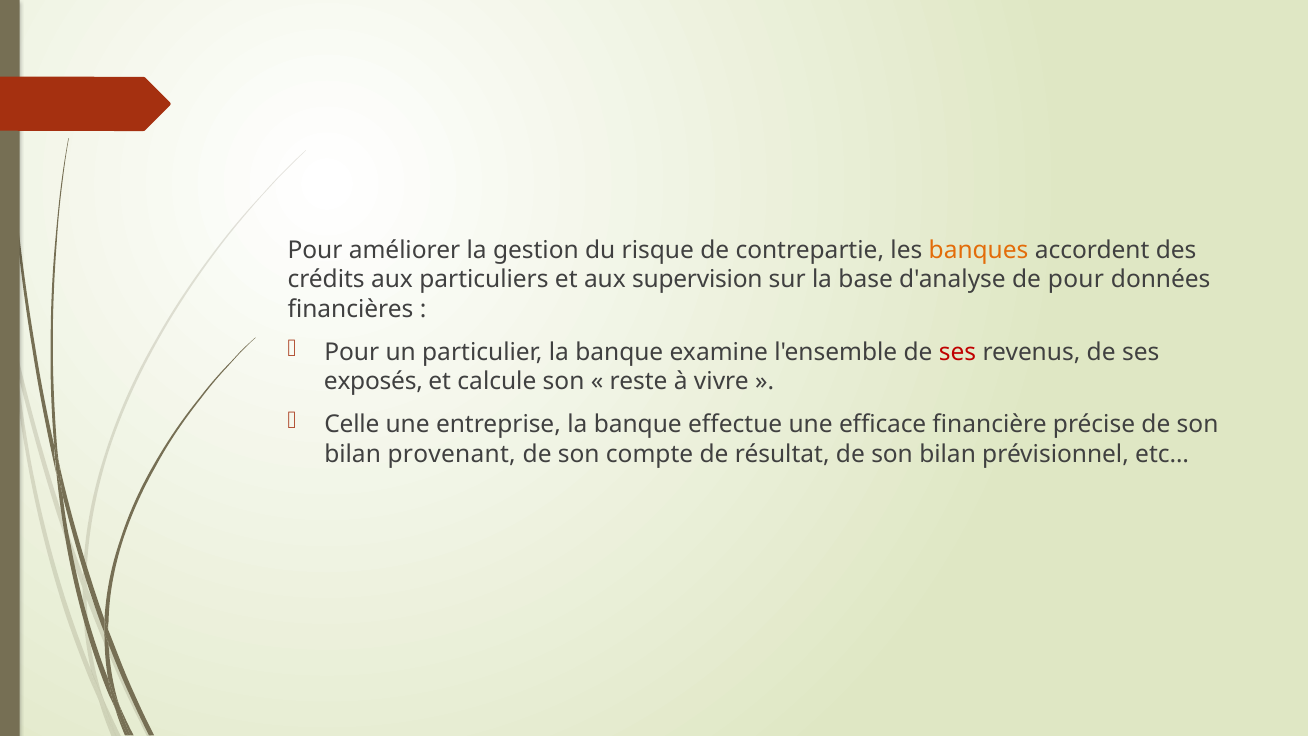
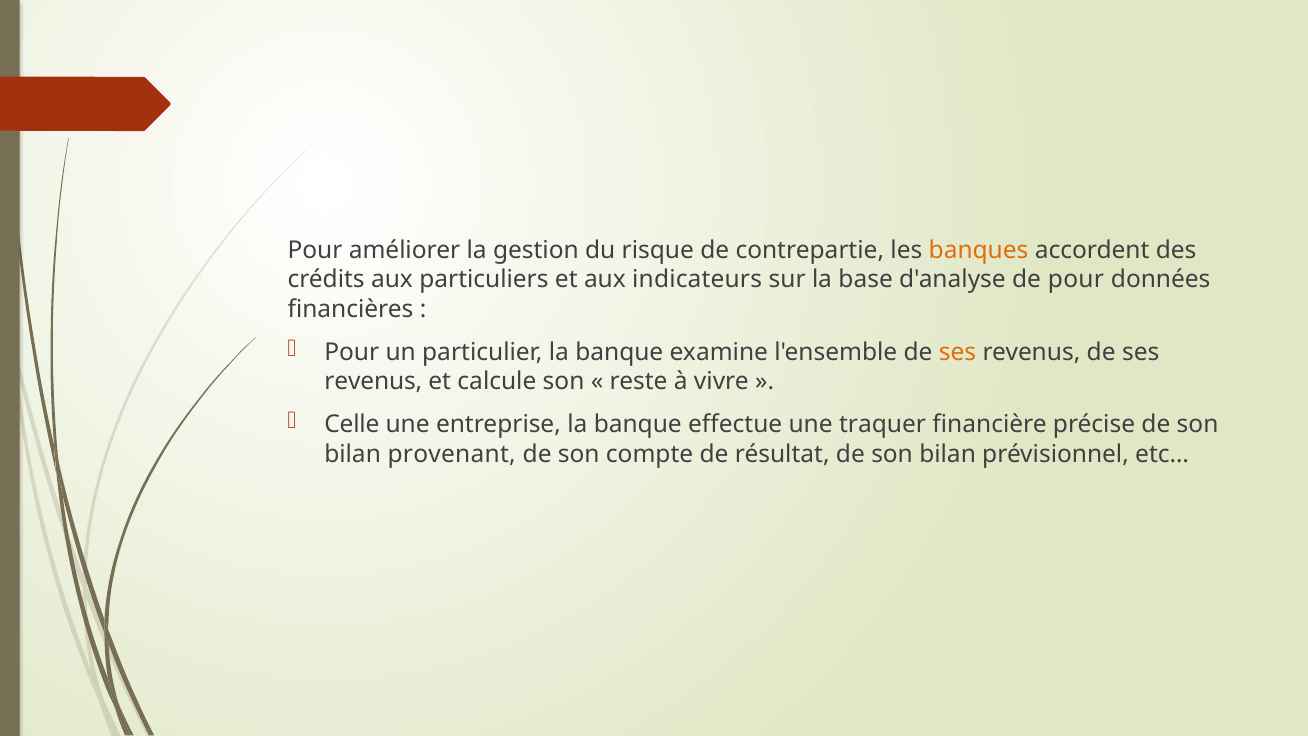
supervision: supervision -> indicateurs (697, 280)
ses colour: red -> orange (958, 352)
exposés: exposés -> revenus (373, 382)
efficace: efficace -> traquer (883, 425)
